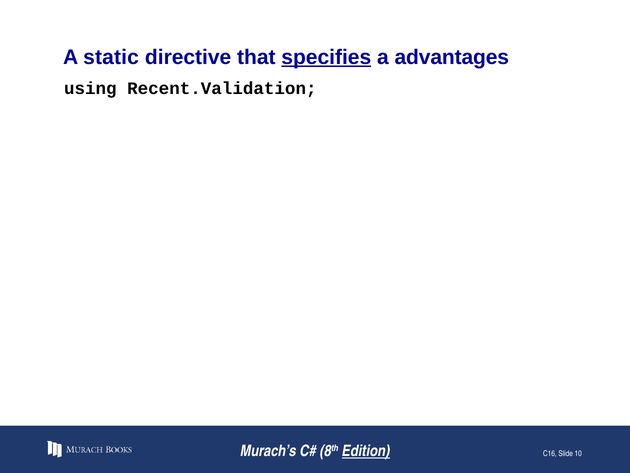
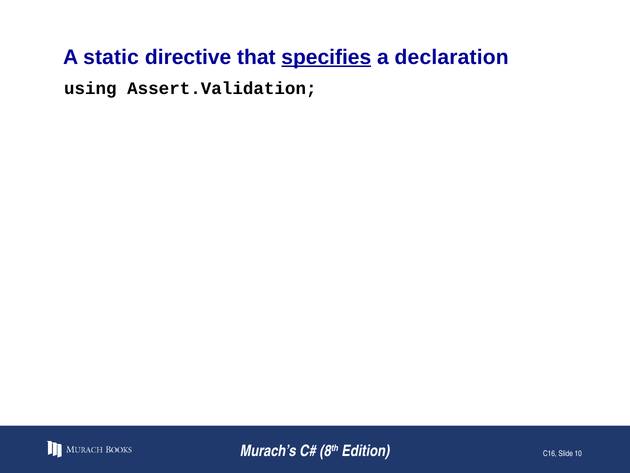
advantages: advantages -> declaration (452, 57)
Recent.Validation: Recent.Validation -> Assert.Validation (222, 88)
Edition underline: present -> none (366, 451)
